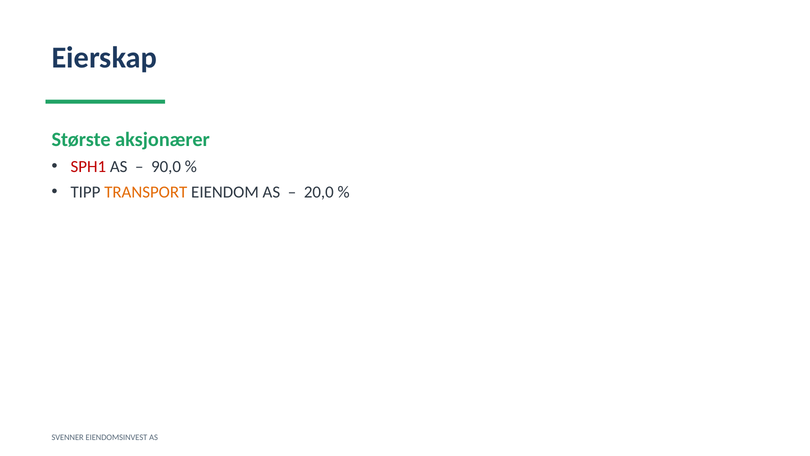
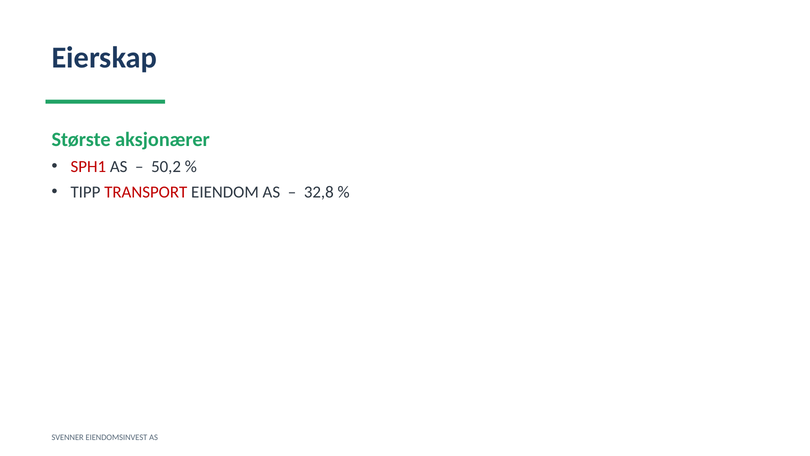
90,0: 90,0 -> 50,2 (166, 167)
TRANSPORT colour: orange -> red (146, 192)
20,0: 20,0 -> 32,8 (319, 192)
